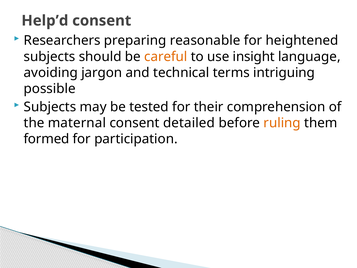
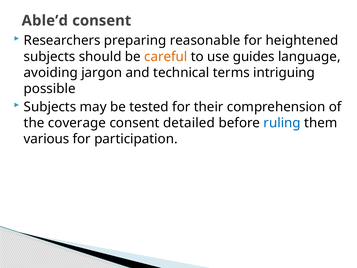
Help’d: Help’d -> Able’d (45, 21)
insight: insight -> guides (254, 57)
maternal: maternal -> coverage (77, 123)
ruling colour: orange -> blue (282, 123)
formed: formed -> various (46, 139)
